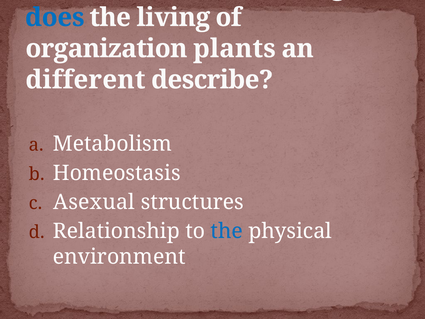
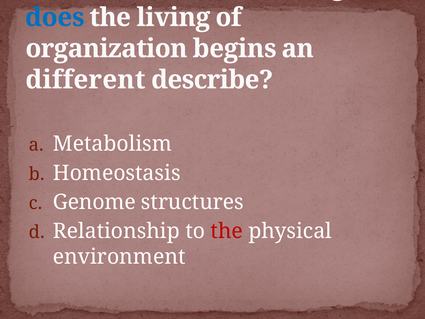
plants: plants -> begins (235, 49)
Asexual: Asexual -> Genome (94, 202)
the colour: blue -> red (227, 231)
